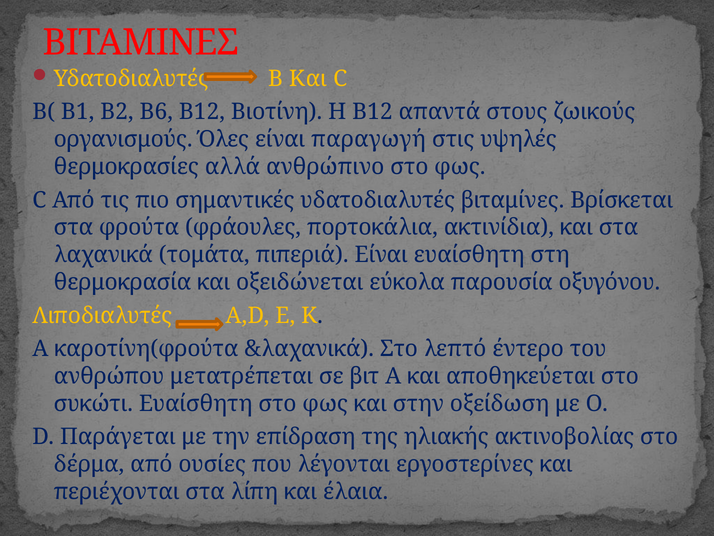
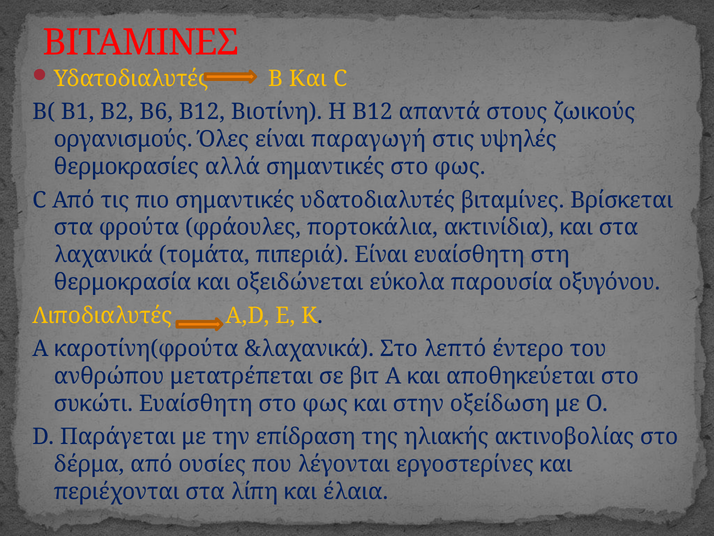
αλλά ανθρώπινο: ανθρώπινο -> σημαντικές (325, 167)
